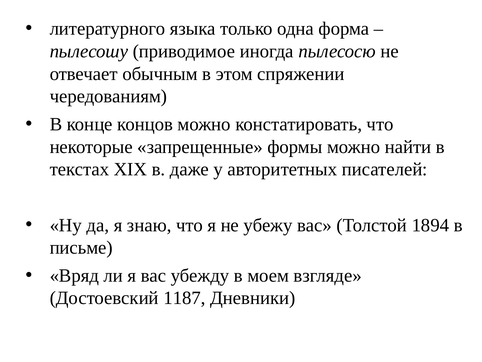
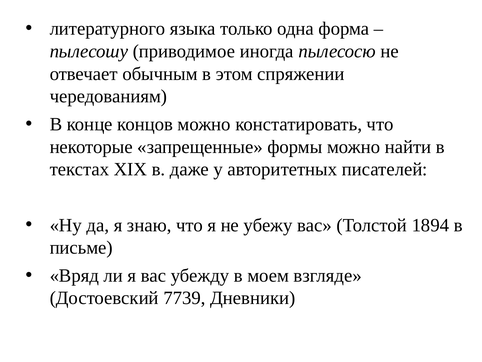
1187: 1187 -> 7739 (184, 298)
